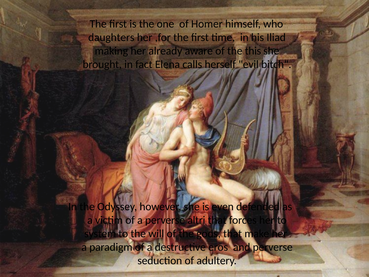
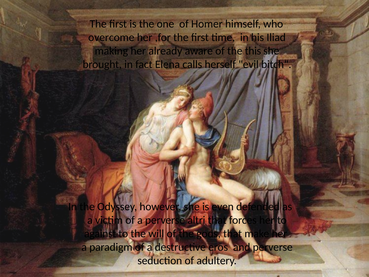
daughters: daughters -> overcome (111, 37)
system: system -> against (100, 233)
